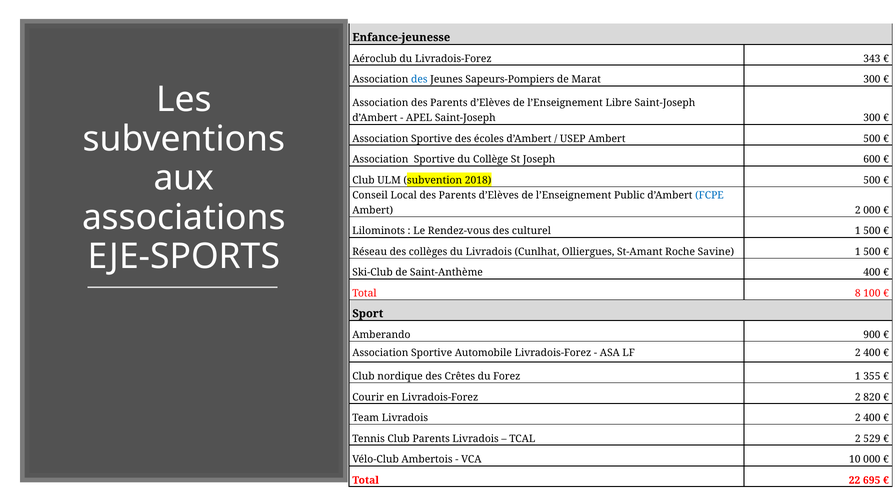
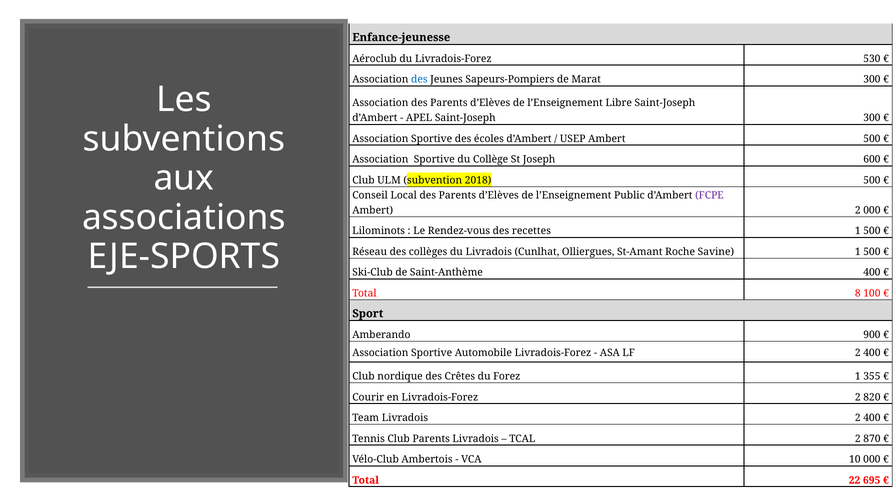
343: 343 -> 530 (872, 59)
FCPE colour: blue -> purple (709, 195)
culturel: culturel -> recettes (531, 231)
529: 529 -> 870 (872, 439)
